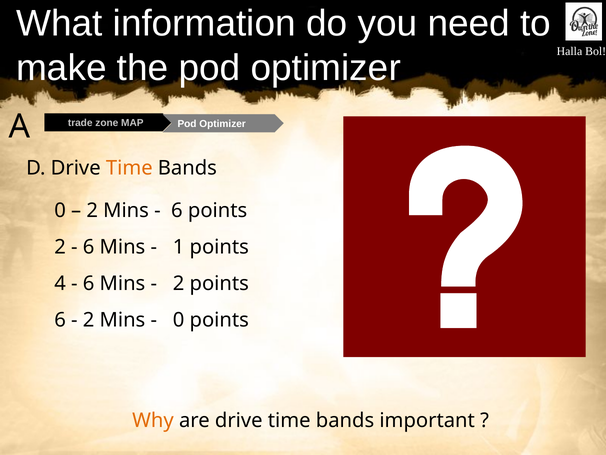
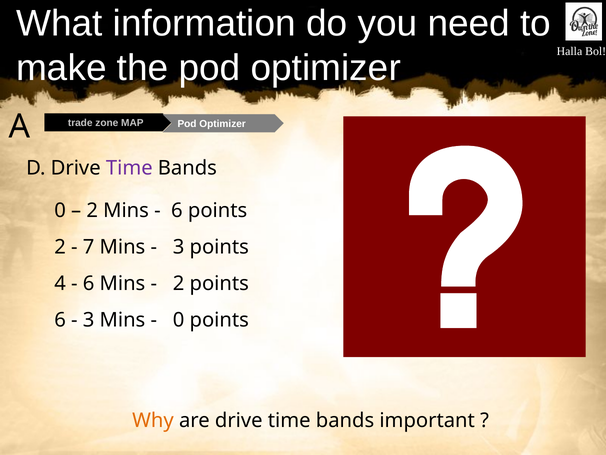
Time colour: orange -> purple (129, 168)
6: 6 -> 7 (89, 247)
1: 1 -> 3 (179, 247)
2: 2 -> 3 (89, 319)
